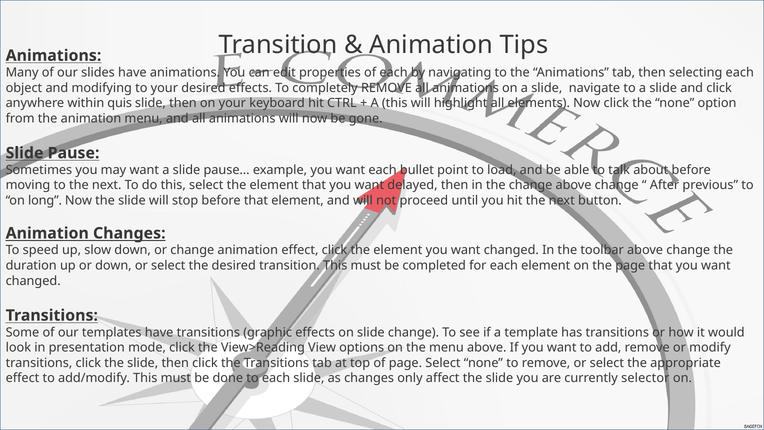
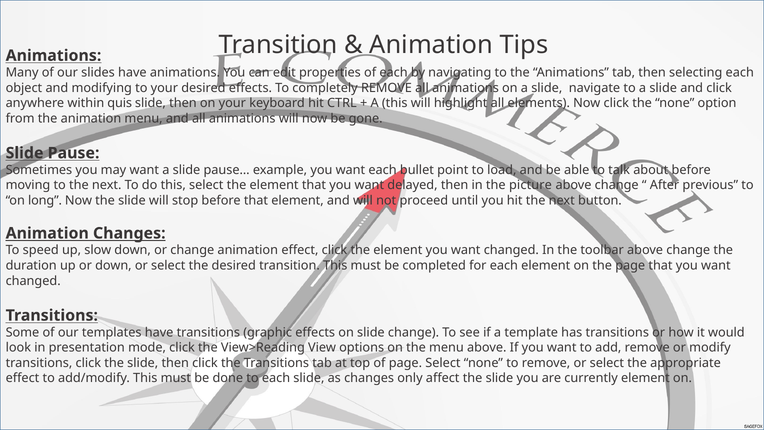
the change: change -> picture (530, 185)
currently selector: selector -> element (645, 378)
